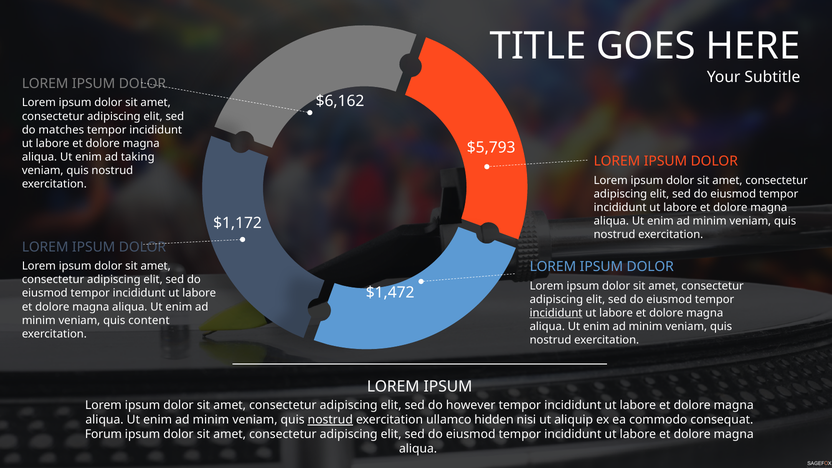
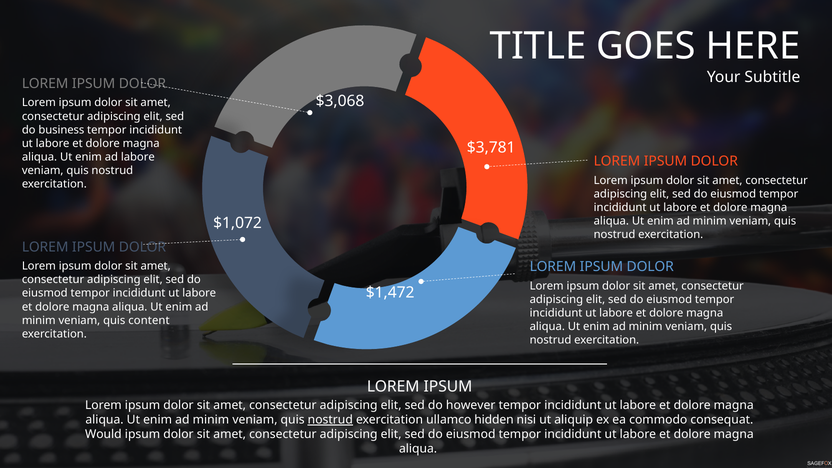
$6,162: $6,162 -> $3,068 (340, 101)
matches: matches -> business (61, 130)
$5,793: $5,793 -> $3,781 (491, 147)
ad taking: taking -> labore (138, 157)
$1,172: $1,172 -> $1,072 (238, 223)
incididunt underline: present -> none (556, 313)
Forum: Forum -> Would (103, 434)
